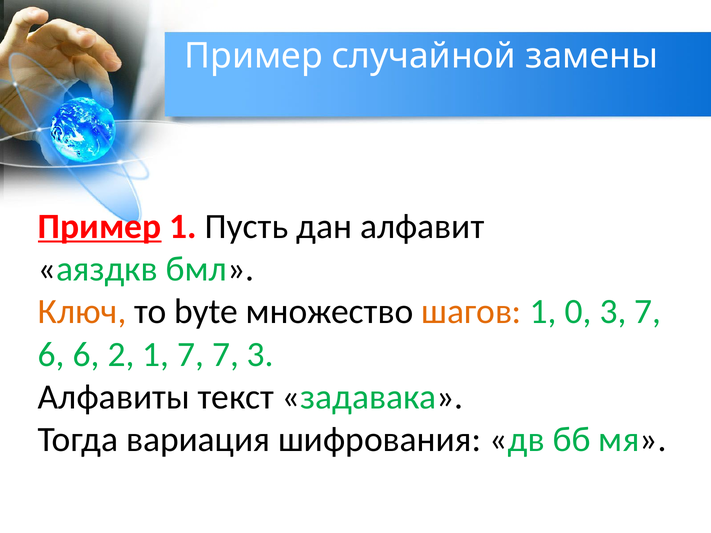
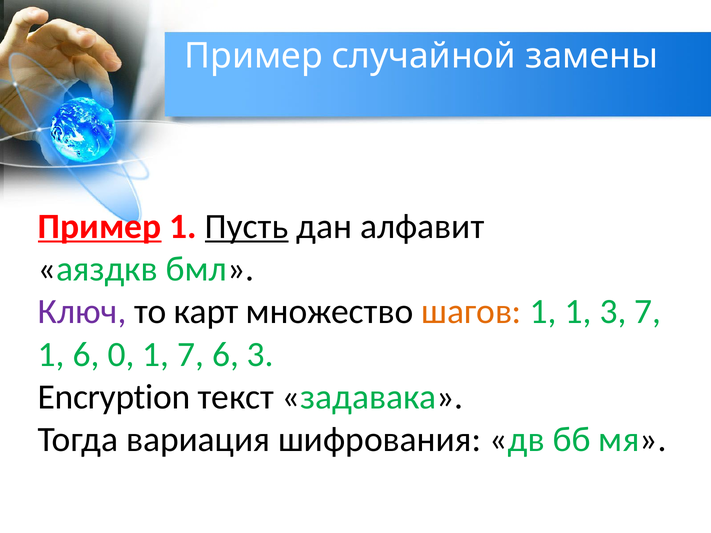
Пусть underline: none -> present (247, 226)
Ключ colour: orange -> purple (82, 312)
byte: byte -> карт (206, 312)
1 0: 0 -> 1 (578, 312)
6: 6 -> 1 (51, 354)
2: 2 -> 0 (121, 354)
7 7: 7 -> 6 (226, 354)
Алфавиты: Алфавиты -> Encryption (114, 397)
